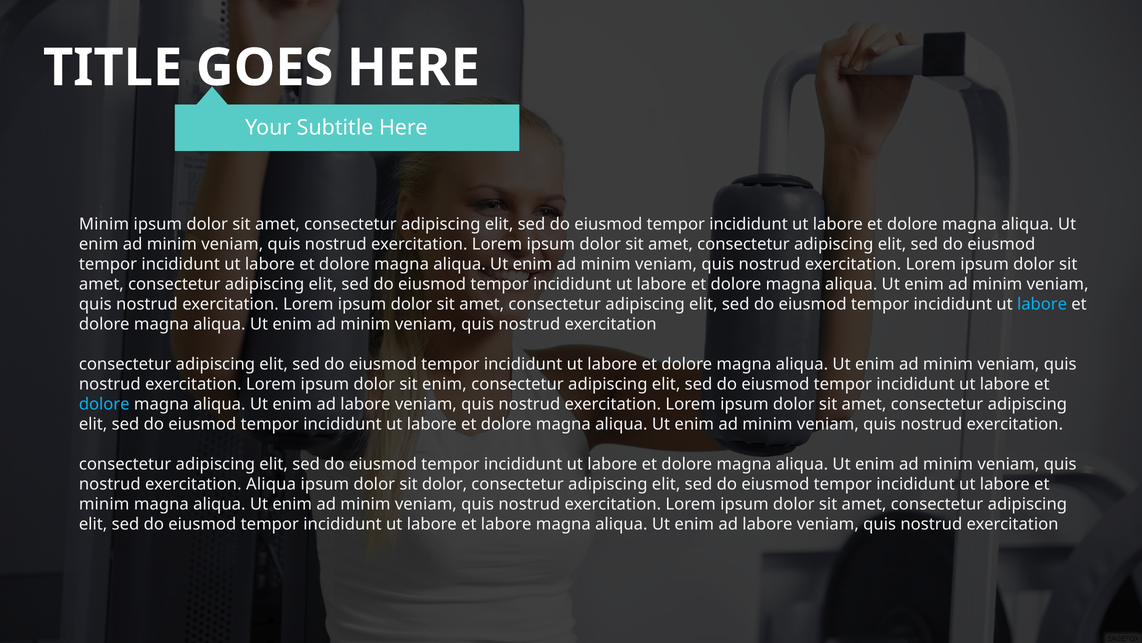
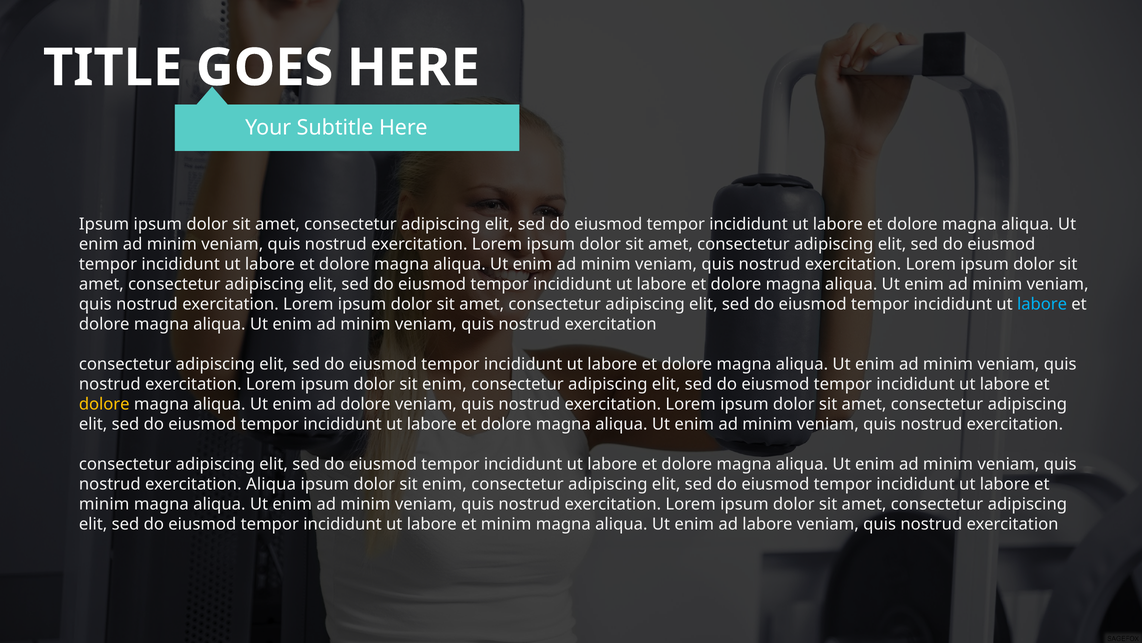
Minim: Minim -> Ipsum (104, 224)
dolore colour: light blue -> yellow (104, 404)
labore: labore -> dolore (365, 404)
dolor: dolor -> enim (444, 484)
labore: labore -> minim (506, 524)
